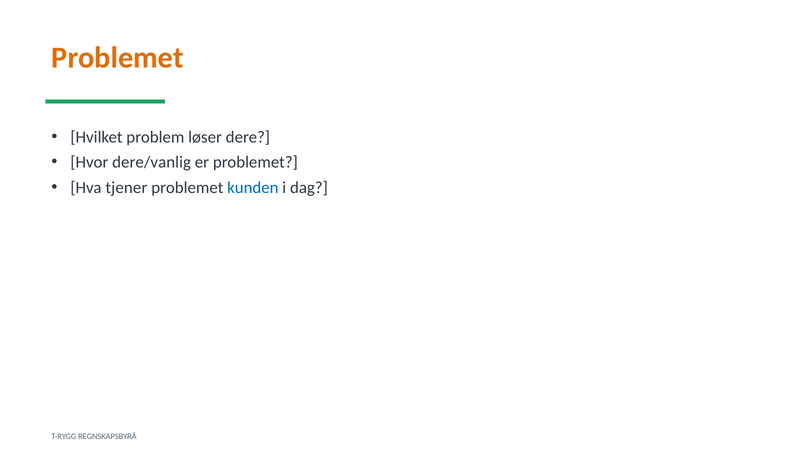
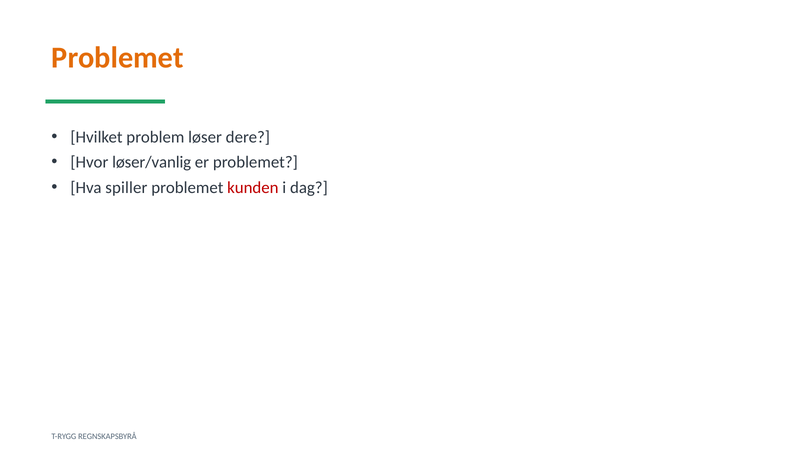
dere/vanlig: dere/vanlig -> løser/vanlig (152, 162)
tjener: tjener -> spiller (126, 188)
kunden colour: blue -> red (253, 188)
